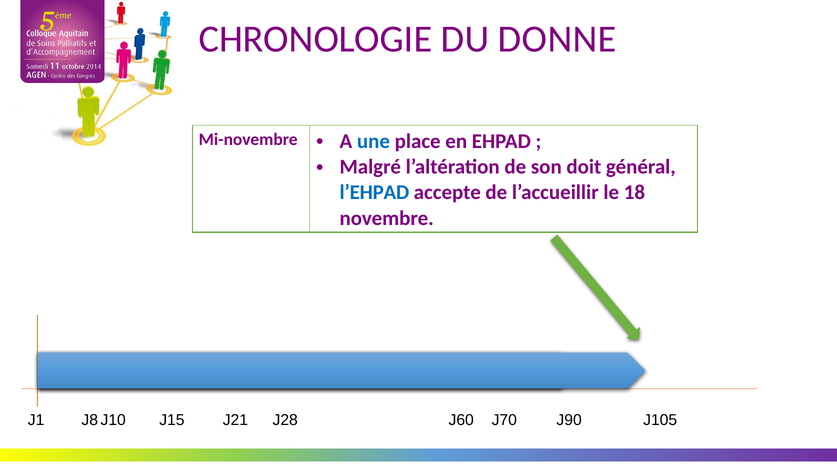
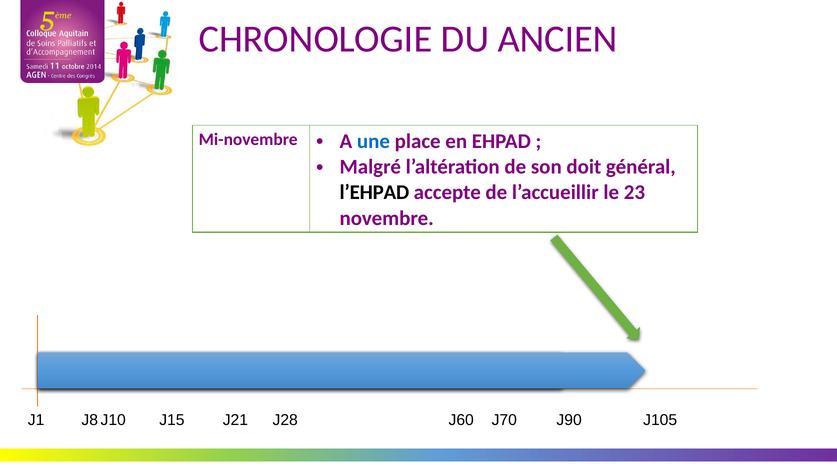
DONNE: DONNE -> ANCIEN (558, 39)
l’EHPAD colour: blue -> black (374, 192)
18: 18 -> 23 (634, 192)
